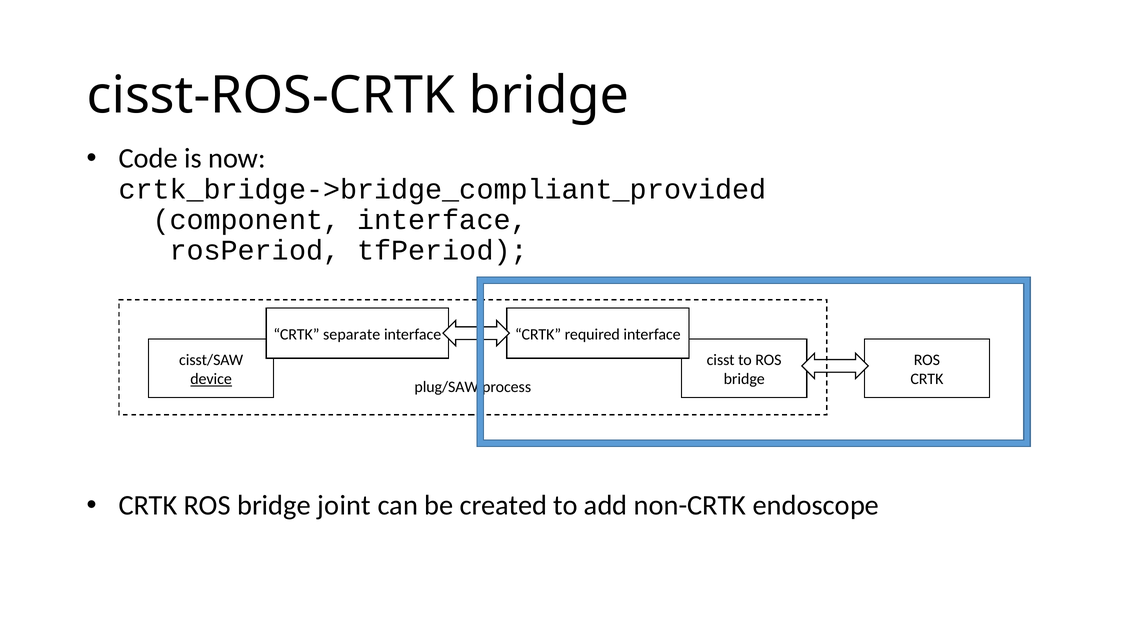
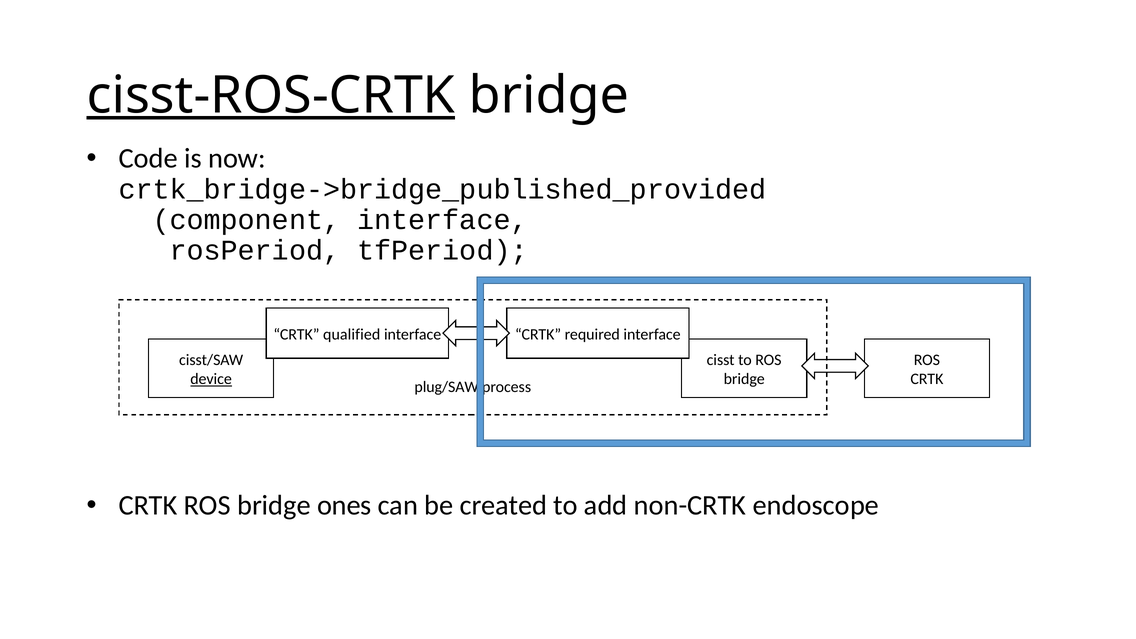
cisst-ROS-CRTK underline: none -> present (271, 95)
crtk_bridge->bridge_compliant_provided: crtk_bridge->bridge_compliant_provided -> crtk_bridge->bridge_published_provided (442, 189)
separate: separate -> qualified (352, 334)
joint: joint -> ones (344, 506)
